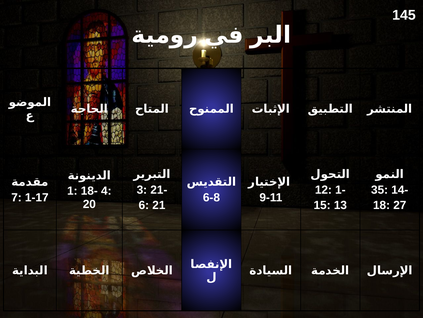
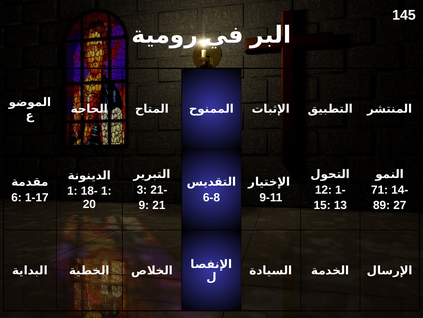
35: 35 -> 71 (380, 189)
18- 4: 4 -> 1 (106, 191)
7: 7 -> 6 (17, 197)
6: 6 -> 9 (144, 205)
18: 18 -> 89 (382, 205)
